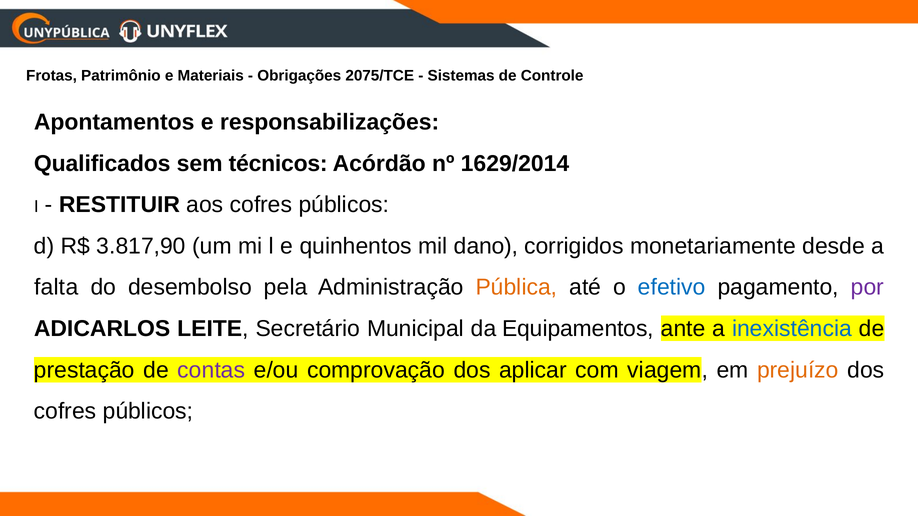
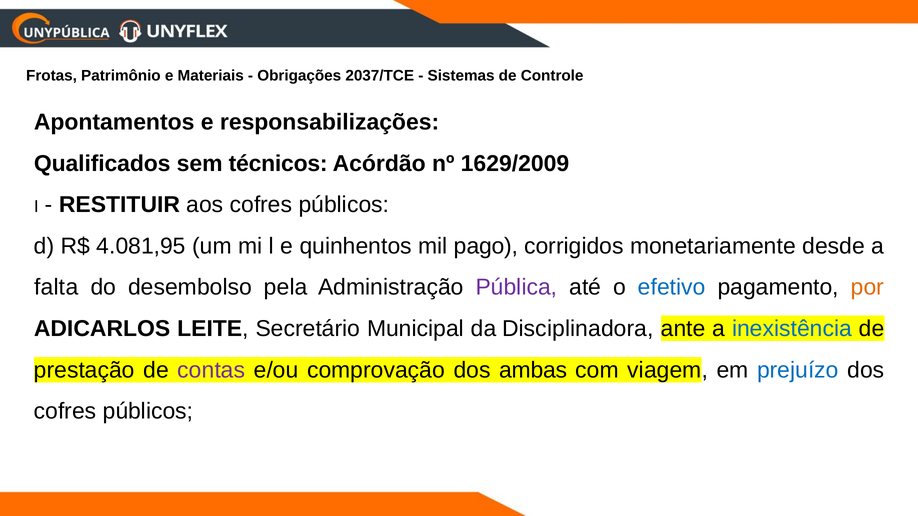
2075/TCE: 2075/TCE -> 2037/TCE (380, 76)
1629/2014: 1629/2014 -> 1629/2009 (515, 164)
3.817,90: 3.817,90 -> 4.081,95 (141, 246)
dano: dano -> pago (486, 246)
Pública colour: orange -> purple (516, 288)
por colour: purple -> orange (867, 288)
Equipamentos: Equipamentos -> Disciplinadora (578, 329)
aplicar: aplicar -> ambas (533, 370)
prejuízo colour: orange -> blue (798, 370)
